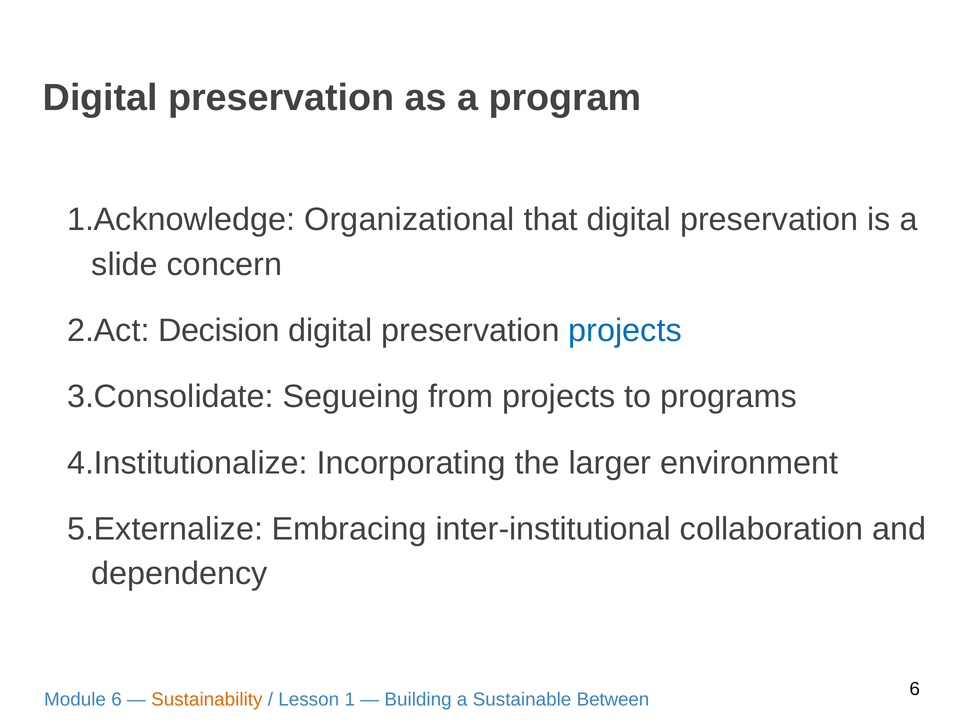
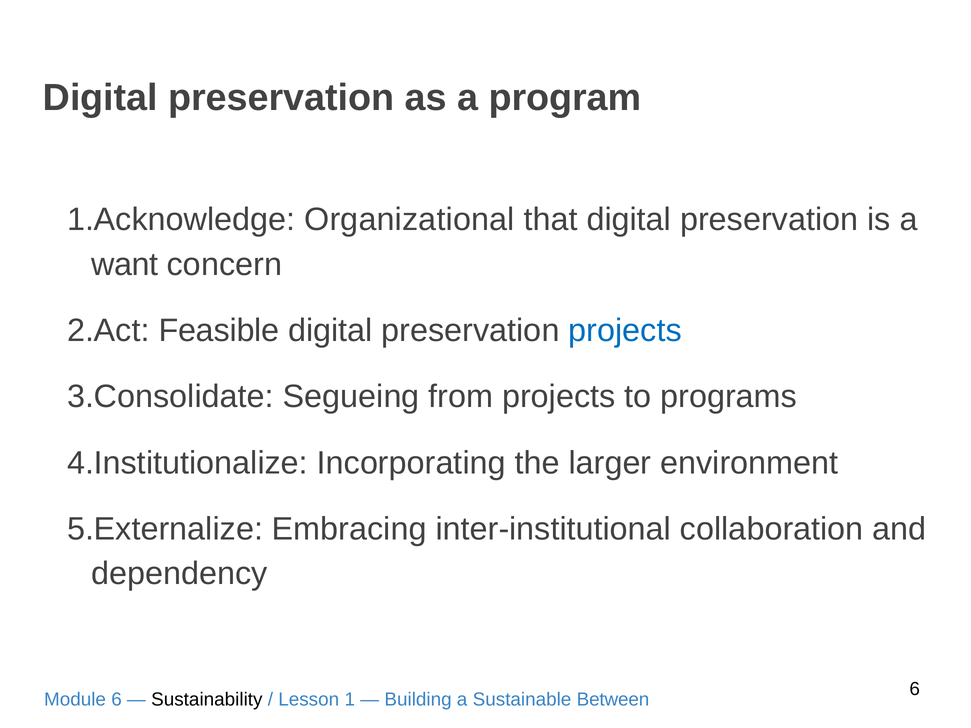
slide: slide -> want (125, 264)
Decision: Decision -> Feasible (219, 331)
Sustainability colour: orange -> black (207, 700)
